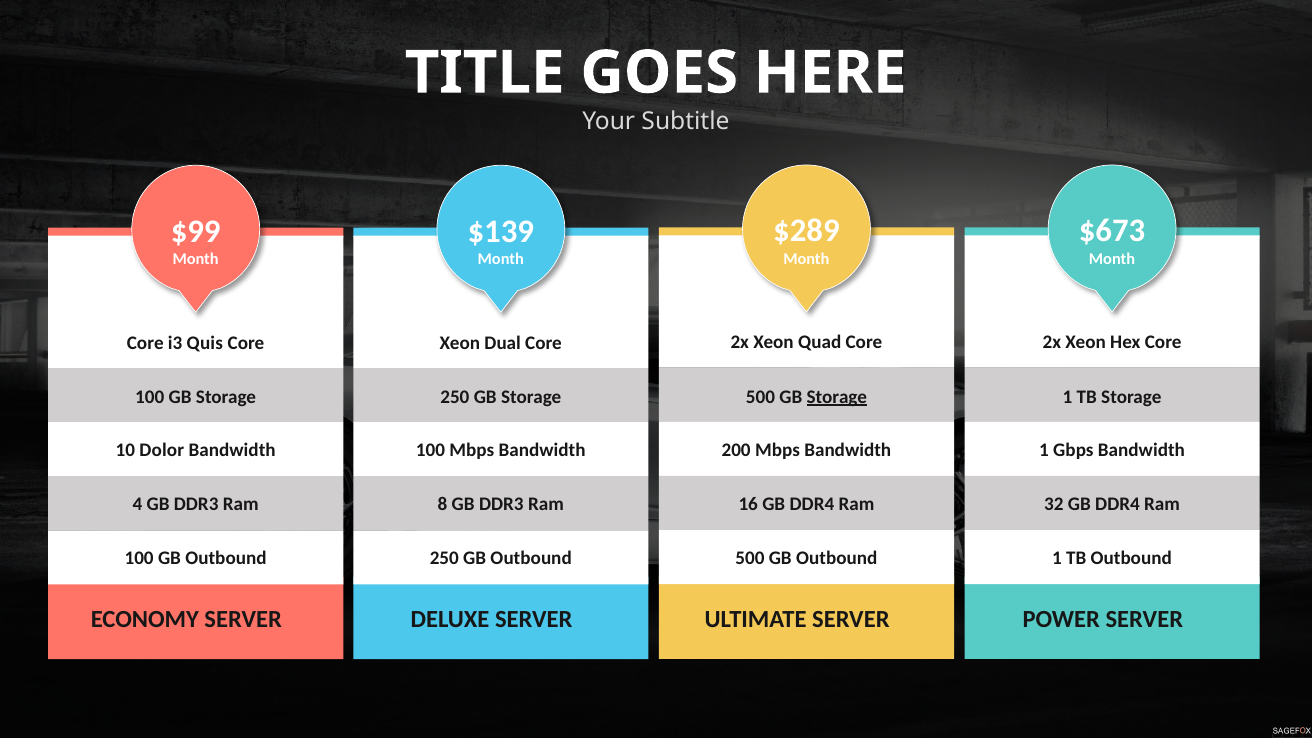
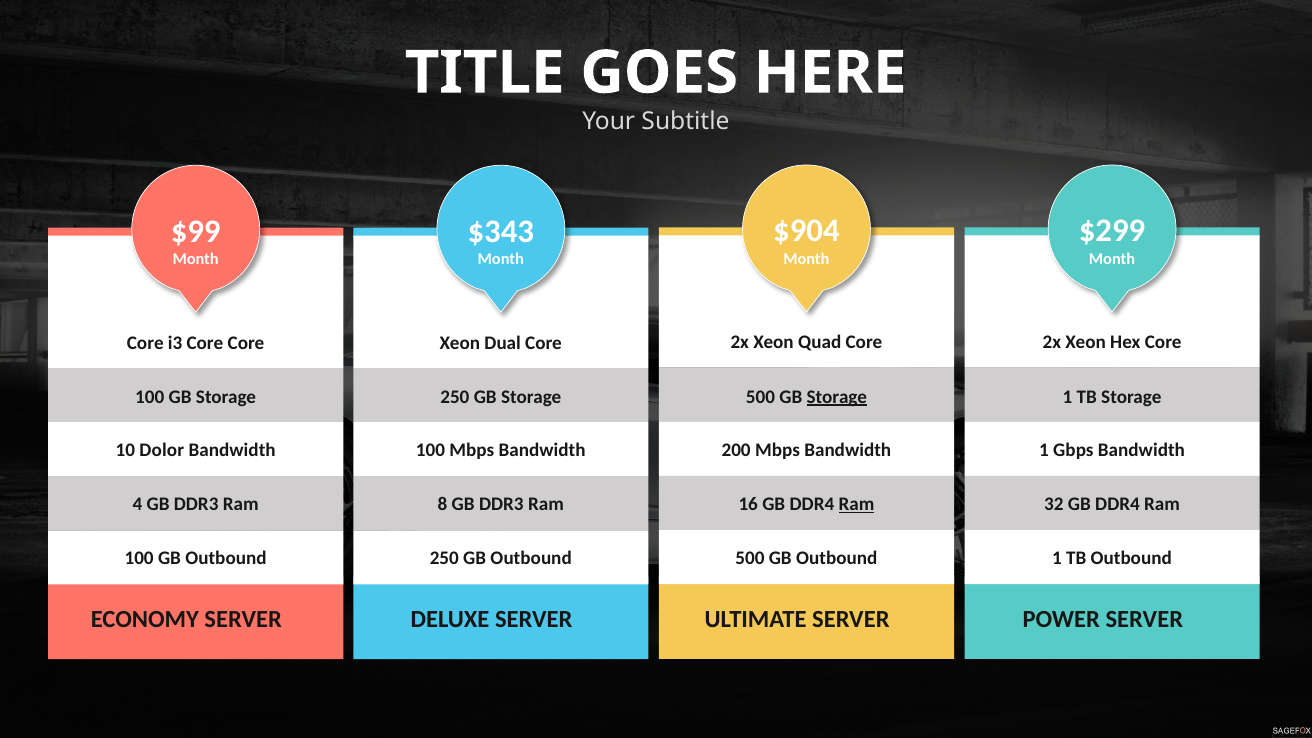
$289: $289 -> $904 (806, 231)
$673: $673 -> $299 (1112, 231)
$139: $139 -> $343 (501, 231)
i3 Quis: Quis -> Core (205, 343)
Ram underline: none -> present (856, 504)
